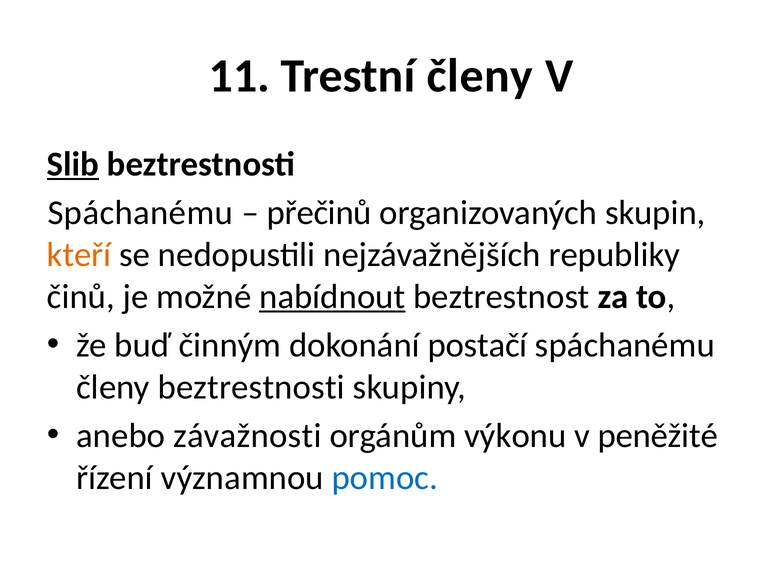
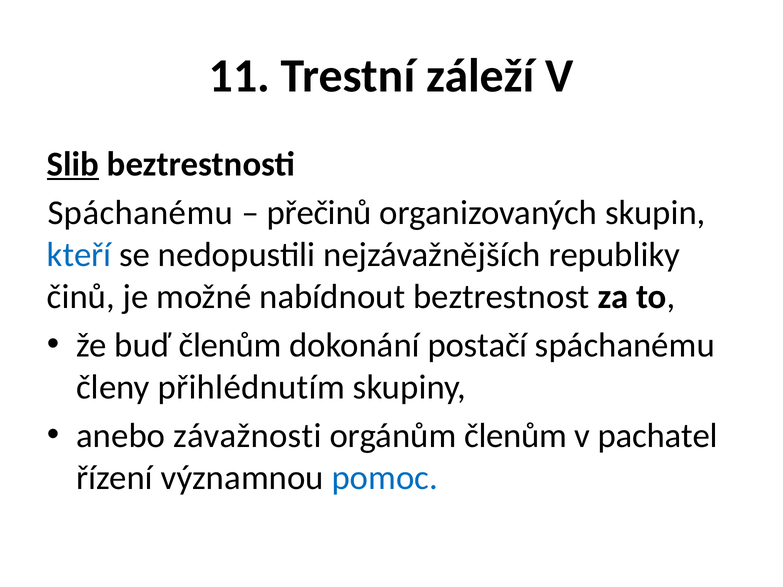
Trestní členy: členy -> záleží (480, 76)
kteří colour: orange -> blue (79, 255)
nabídnout underline: present -> none (332, 297)
buď činným: činným -> členům (230, 345)
členy beztrestnosti: beztrestnosti -> přihlédnutím (251, 387)
orgánům výkonu: výkonu -> členům (516, 436)
peněžité: peněžité -> pachatel (658, 436)
